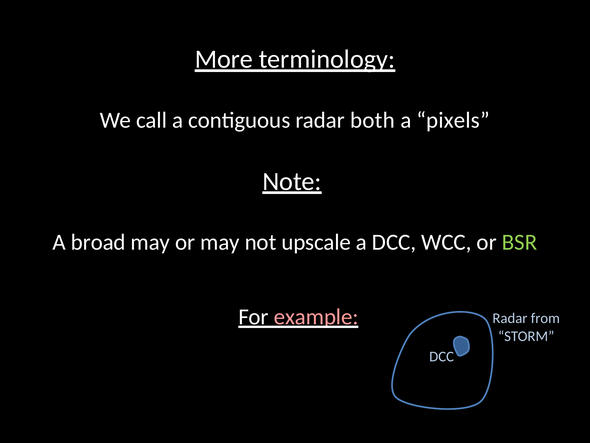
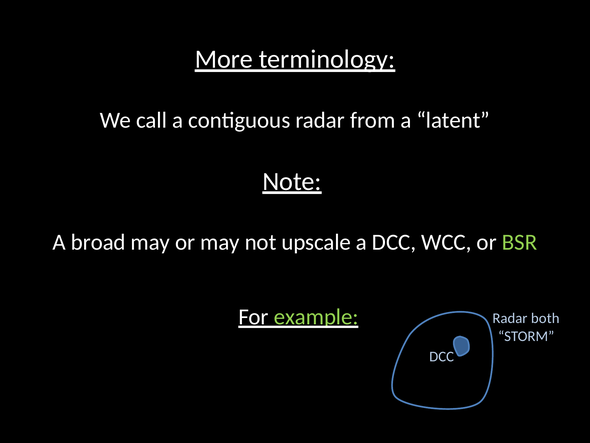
both: both -> from (373, 120)
pixels: pixels -> latent (453, 120)
example colour: pink -> light green (316, 317)
from: from -> both (545, 318)
